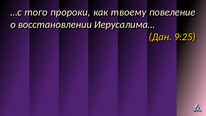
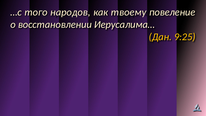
пророки: пророки -> народов (70, 12)
